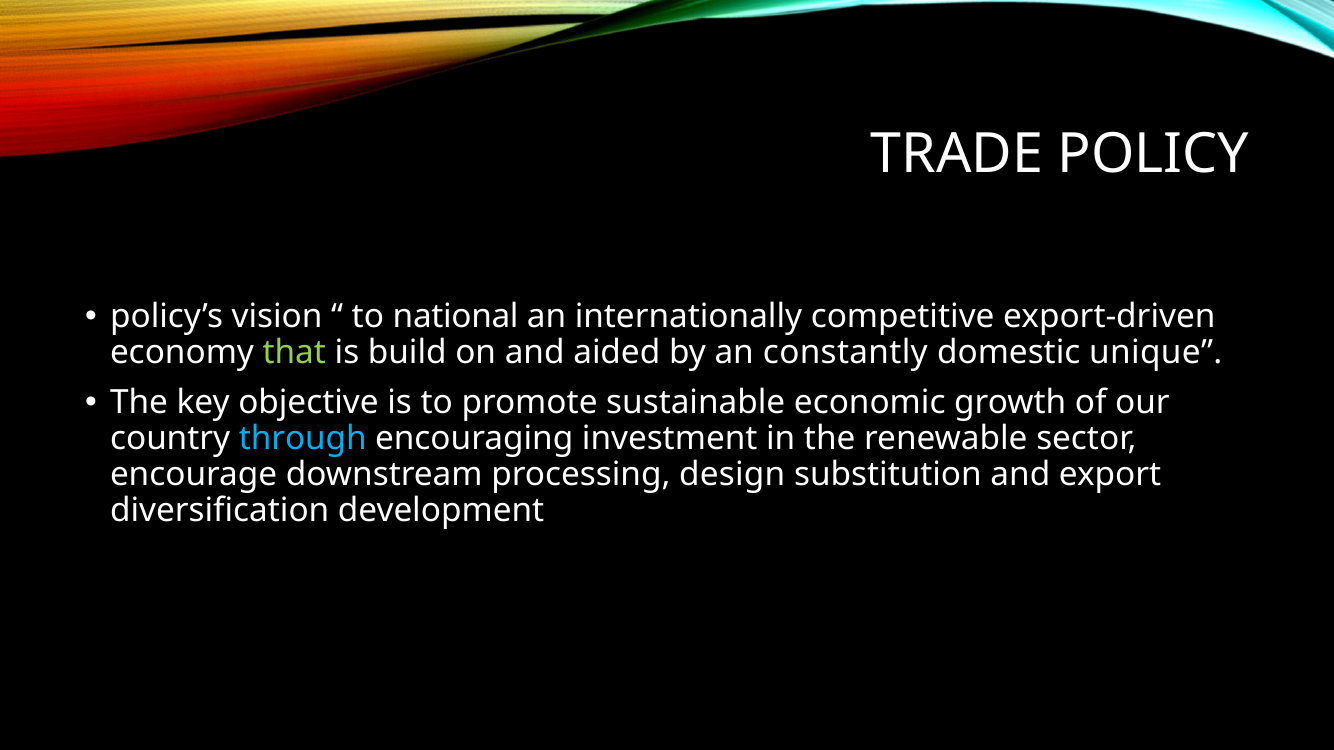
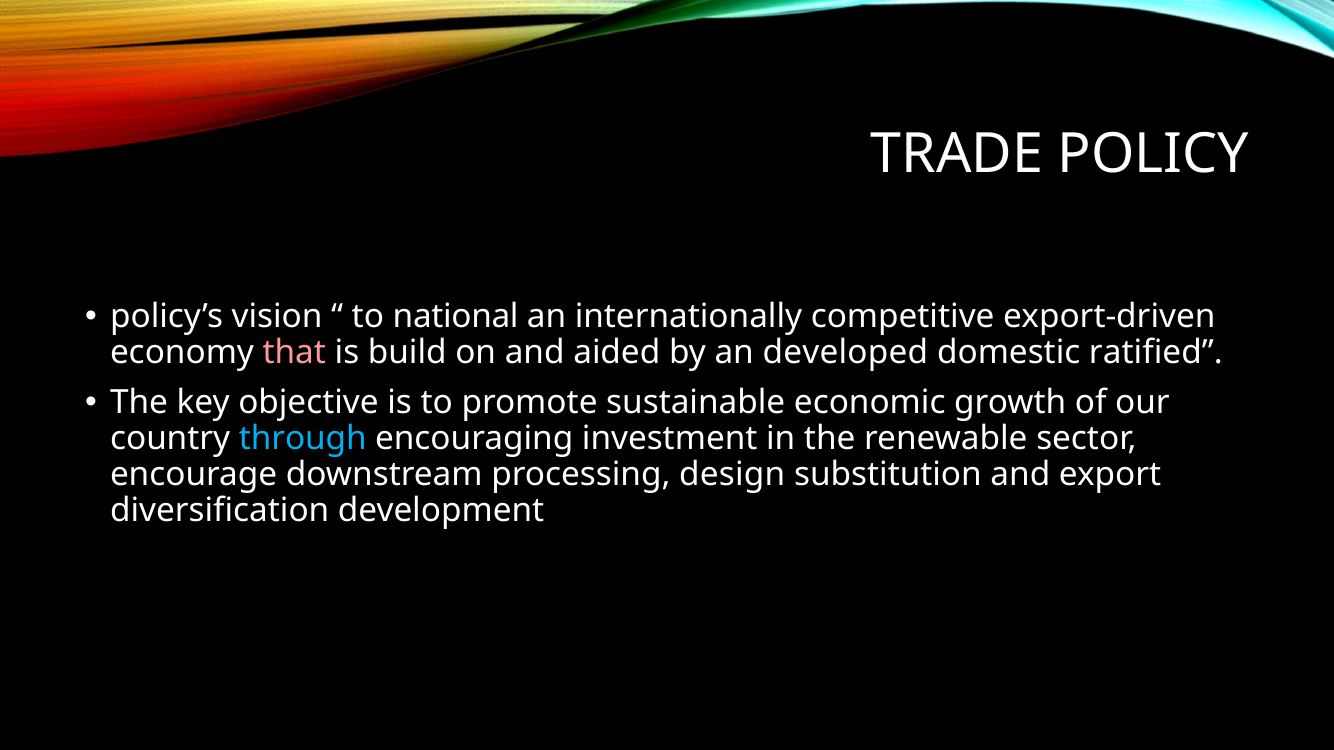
that colour: light green -> pink (294, 353)
constantly: constantly -> developed (845, 353)
unique: unique -> ratified (1156, 353)
